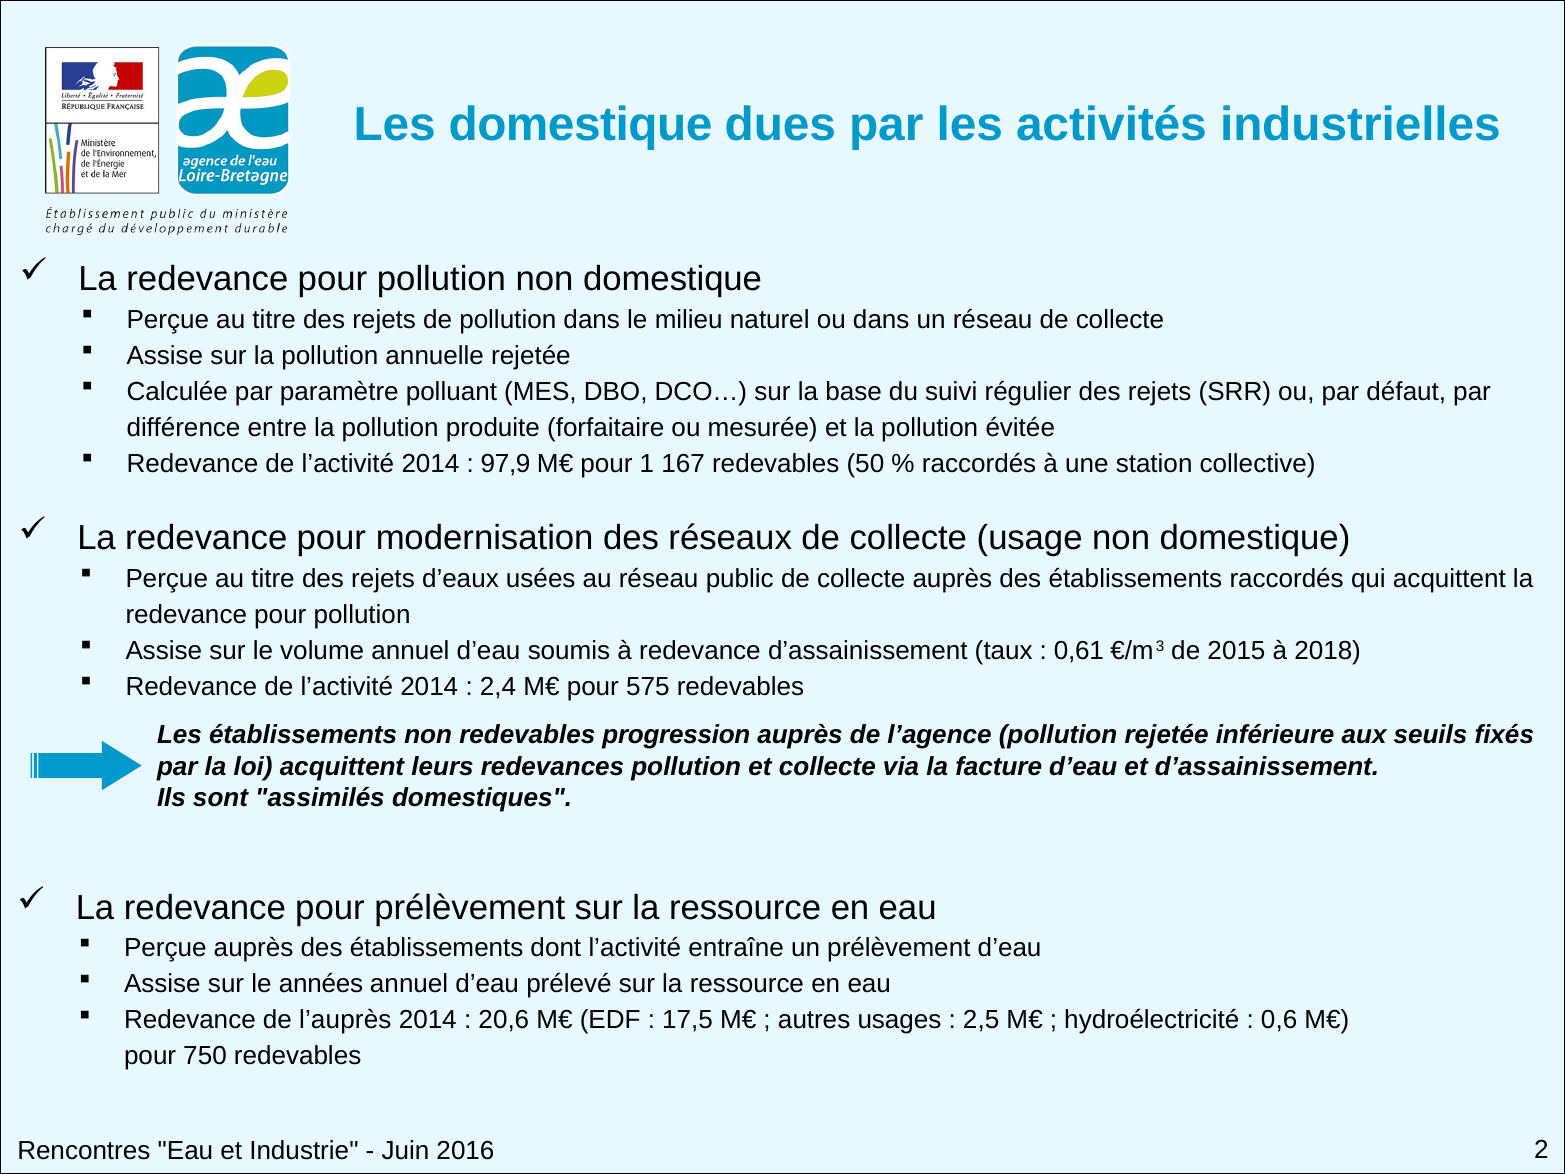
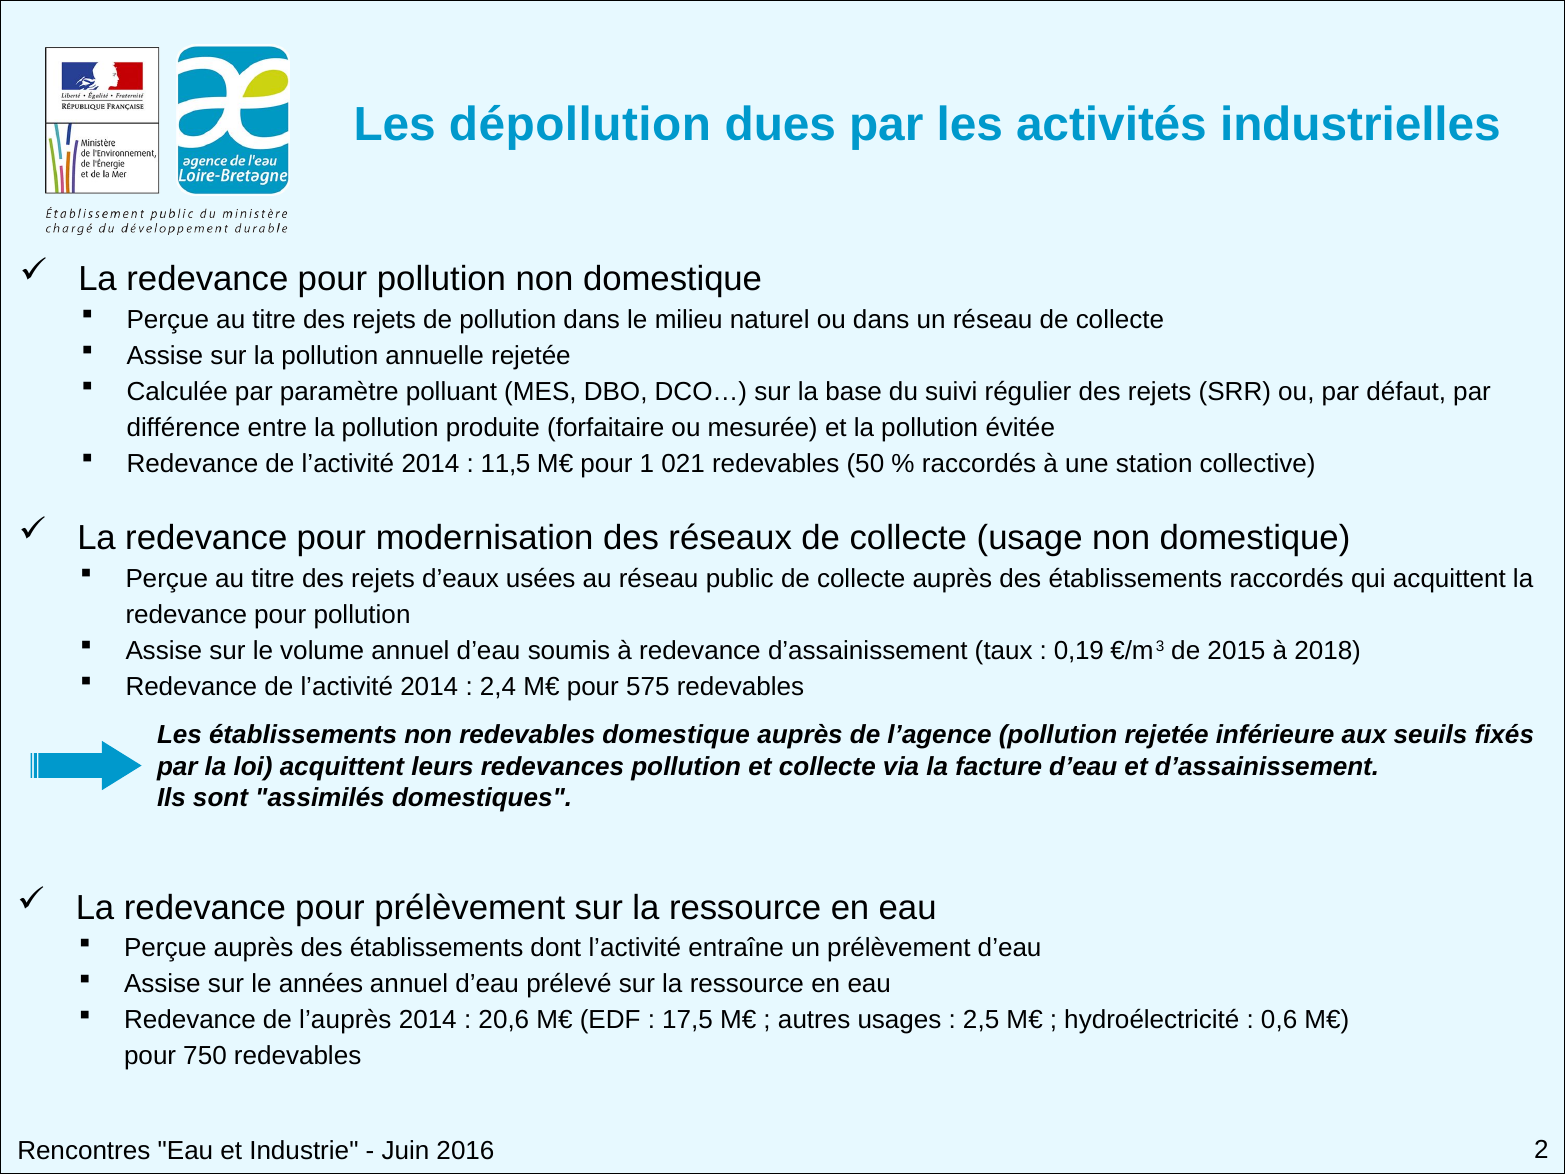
Les domestique: domestique -> dépollution (580, 124)
97,9: 97,9 -> 11,5 (506, 463)
167: 167 -> 021 (683, 463)
0,61: 0,61 -> 0,19 (1079, 650)
redevables progression: progression -> domestique (676, 735)
